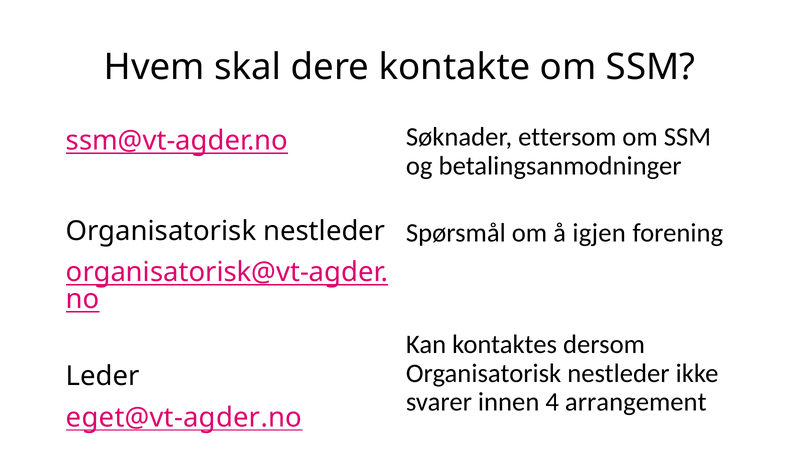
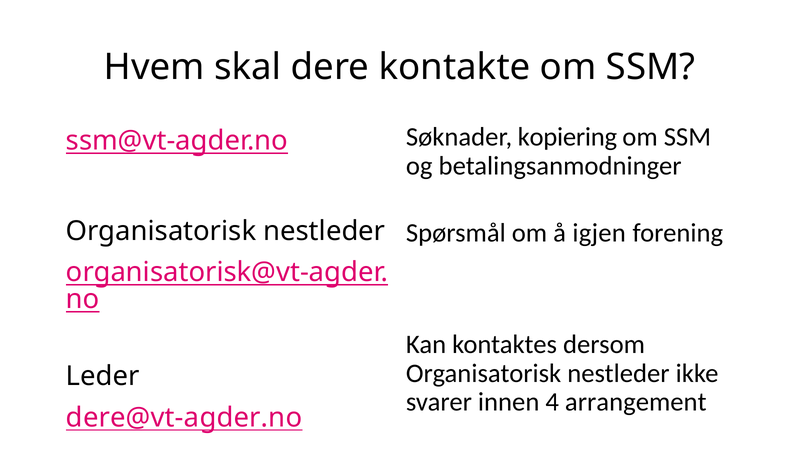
ettersom: ettersom -> kopiering (567, 137)
eget@vt-agder.no: eget@vt-agder.no -> dere@vt-agder.no (184, 418)
